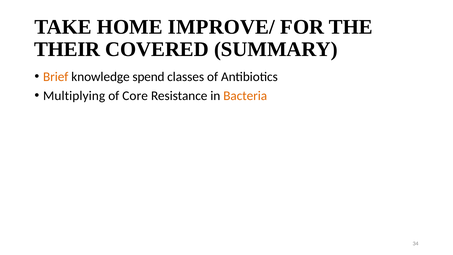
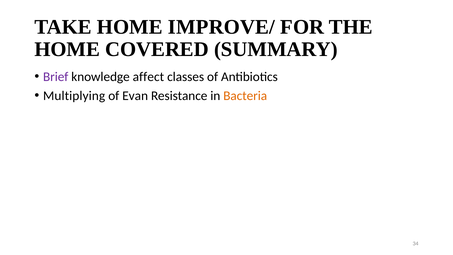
THEIR: THEIR -> HOME (67, 49)
Brief colour: orange -> purple (56, 77)
spend: spend -> affect (148, 77)
Core: Core -> Evan (135, 96)
